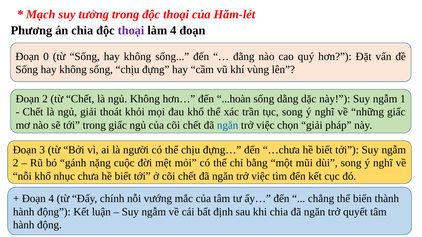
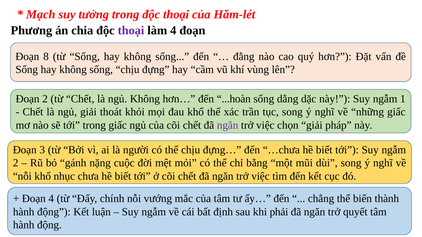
0: 0 -> 8 (46, 56)
ngăn colour: blue -> purple (228, 125)
khi chia: chia -> phải (279, 212)
